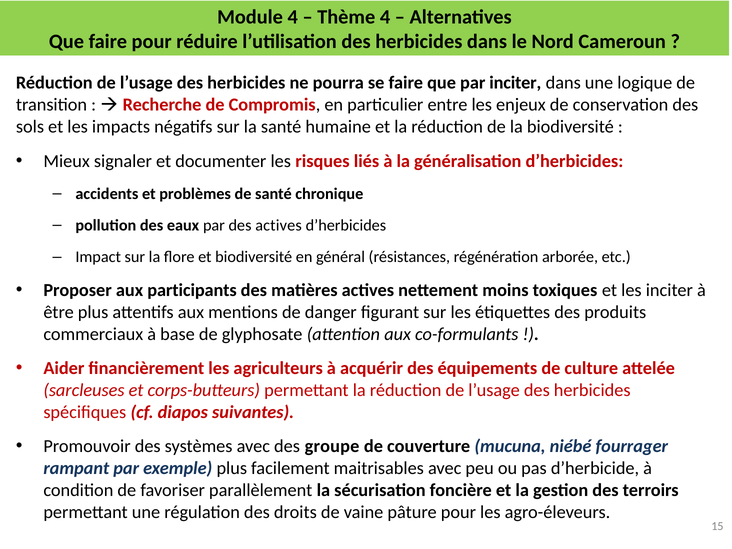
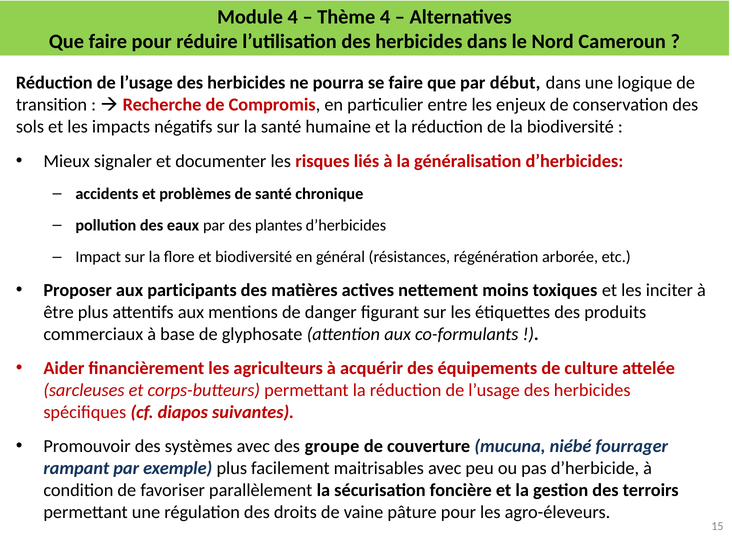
par inciter: inciter -> début (515, 83)
des actives: actives -> plantes (279, 225)
